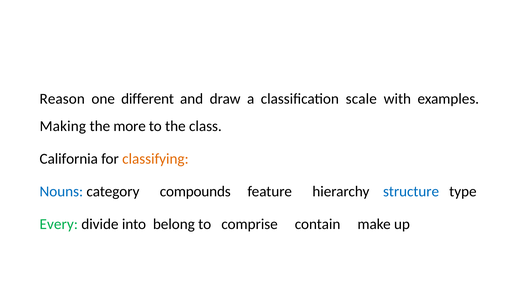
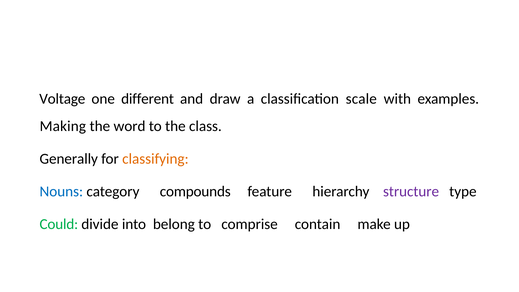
Reason: Reason -> Voltage (62, 99)
more: more -> word (130, 126)
California: California -> Generally (69, 159)
structure colour: blue -> purple (411, 191)
Every: Every -> Could (59, 224)
